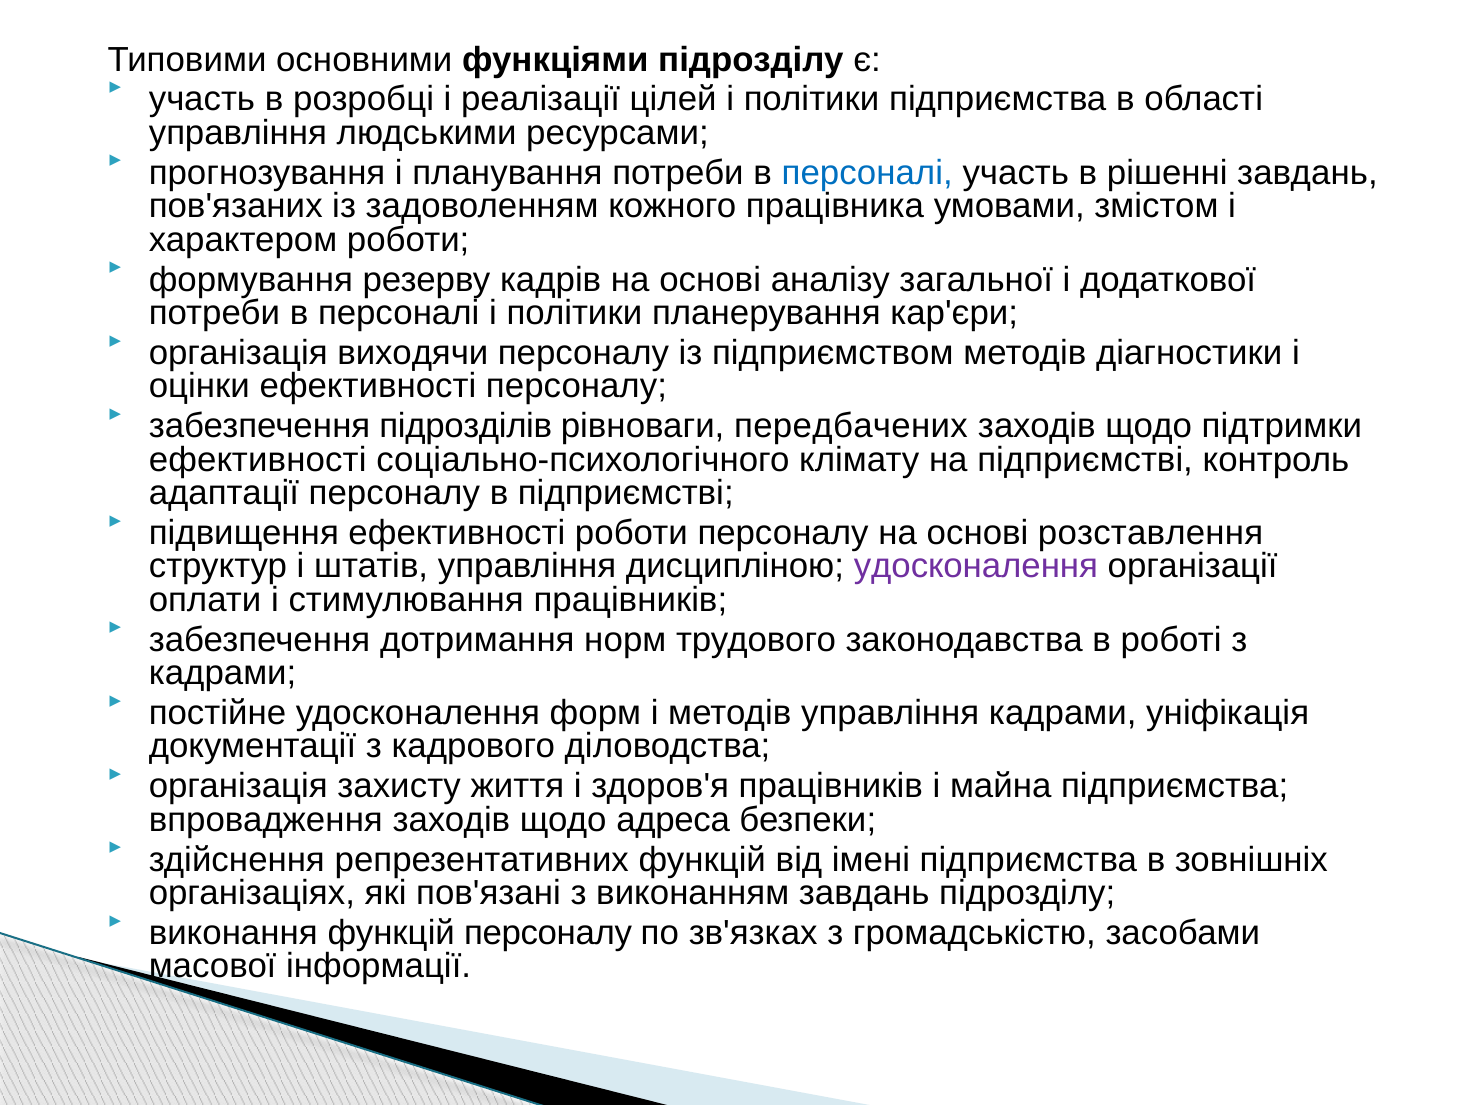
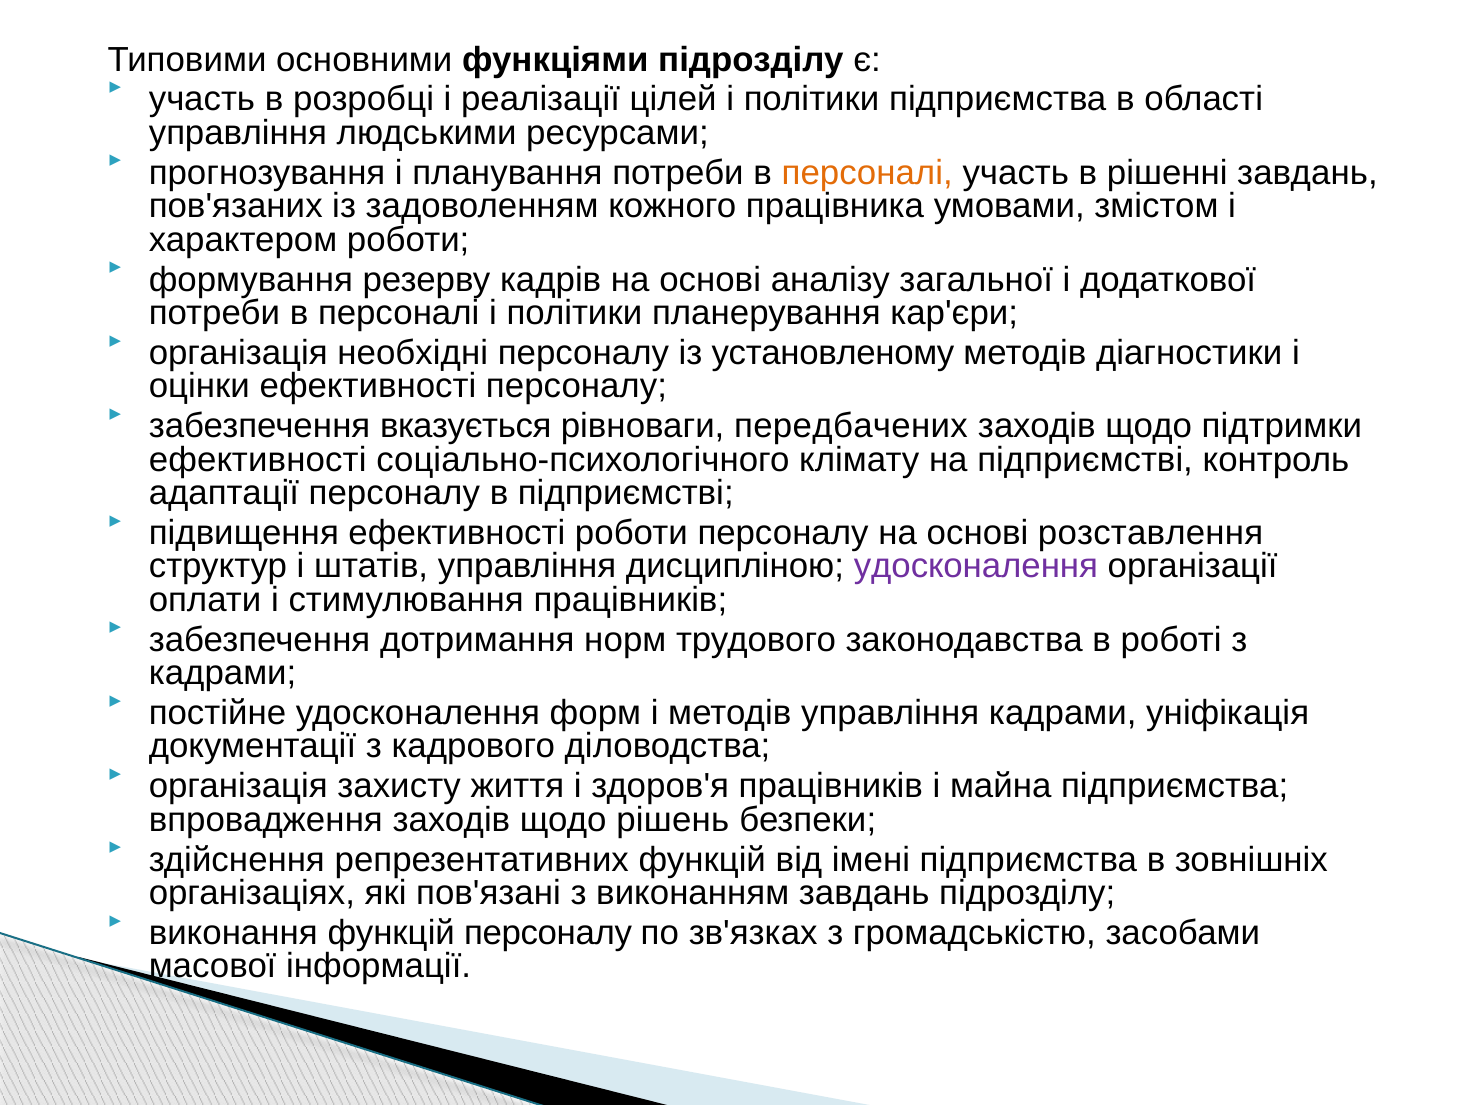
персоналі colour: blue -> orange (867, 173)
виходячи: виходячи -> необхідні (413, 353)
підприємством: підприємством -> установленому (833, 353)
підрозділів: підрозділів -> вказується (466, 426)
адреса: адреса -> рішень (673, 820)
